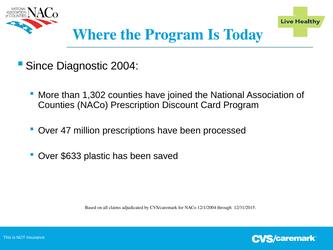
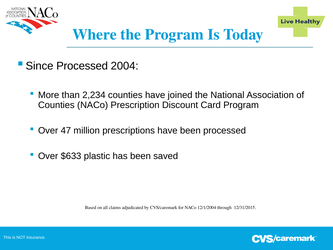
Since Diagnostic: Diagnostic -> Processed (82, 66)
1,302: 1,302 -> 2,234 (94, 95)
